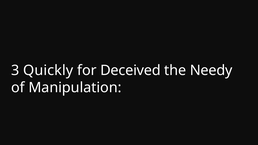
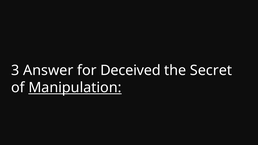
Quickly: Quickly -> Answer (48, 71)
Needy: Needy -> Secret (211, 71)
Manipulation underline: none -> present (75, 88)
